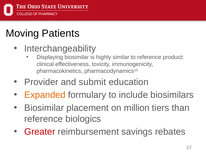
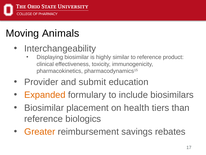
Patients: Patients -> Animals (61, 33)
million: million -> health (137, 107)
Greater colour: red -> orange (40, 131)
